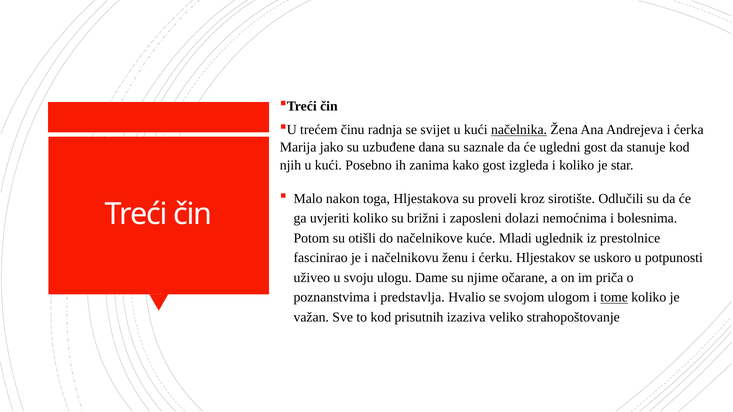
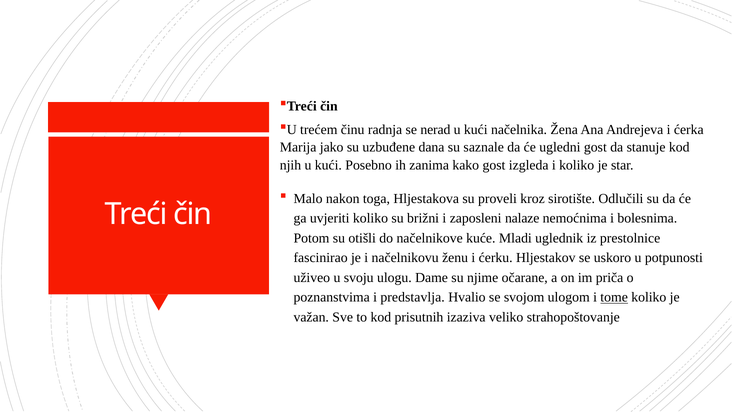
svijet: svijet -> nerad (435, 130)
načelnika underline: present -> none (519, 130)
dolazi: dolazi -> nalaze (522, 219)
